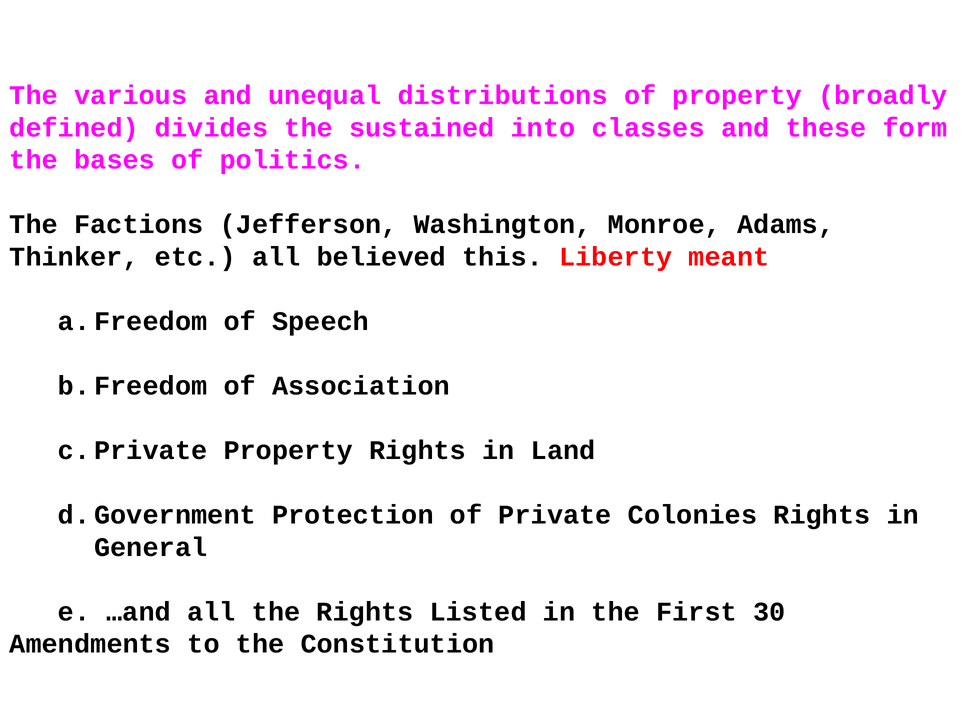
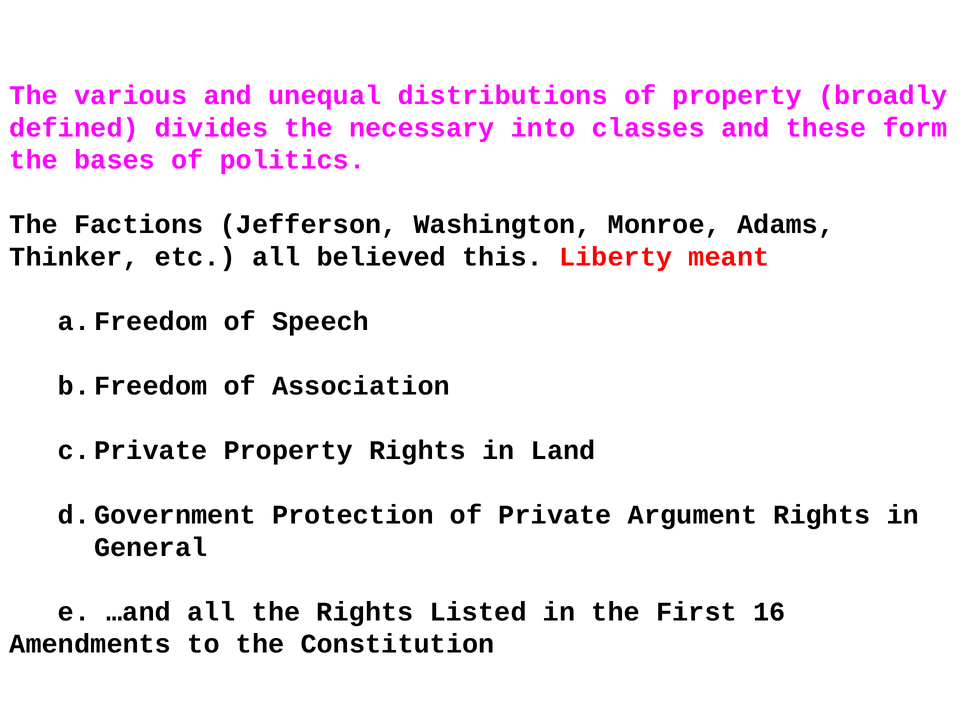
sustained: sustained -> necessary (422, 128)
Colonies: Colonies -> Argument (693, 515)
30: 30 -> 16 (769, 612)
